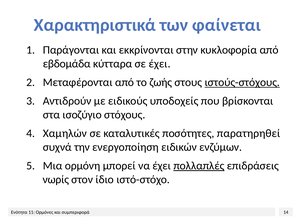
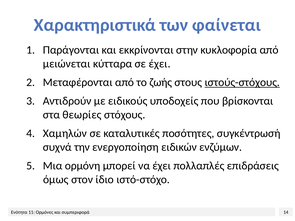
εβδομάδα: εβδομάδα -> μειώνεται (67, 64)
ισοζύγιο: ισοζύγιο -> θεωρίες (82, 115)
παρατηρηθεί: παρατηρηθεί -> συγκέντρωσή (249, 134)
πολλαπλές underline: present -> none (199, 166)
νωρίς: νωρίς -> όμως (56, 180)
